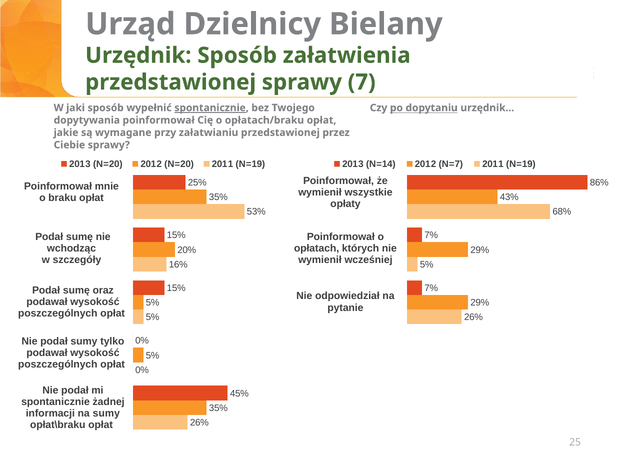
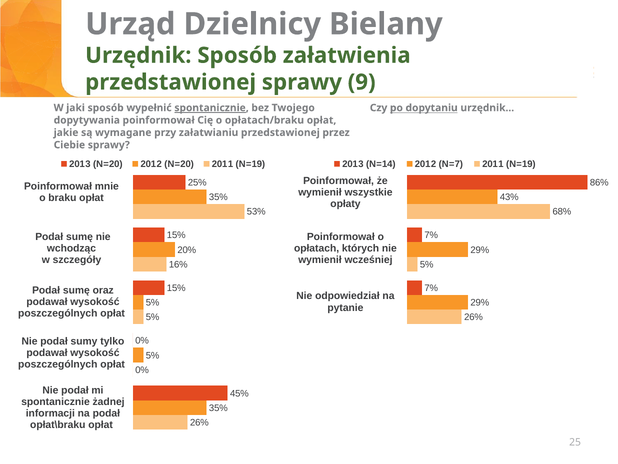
7: 7 -> 9 (362, 82)
na sumy: sumy -> podał (106, 413)
